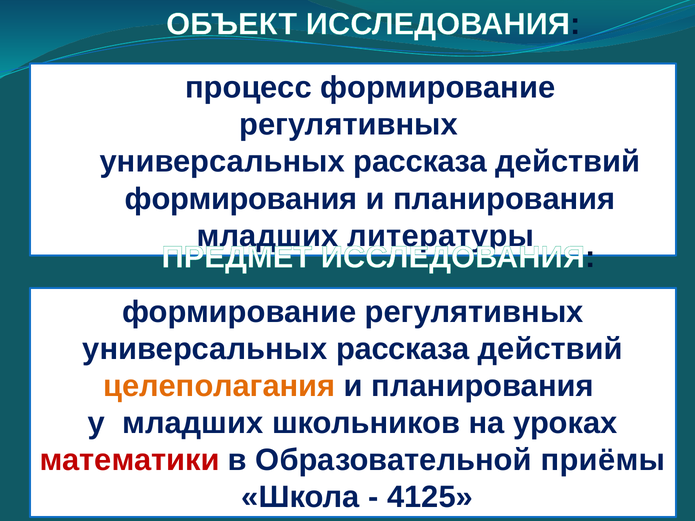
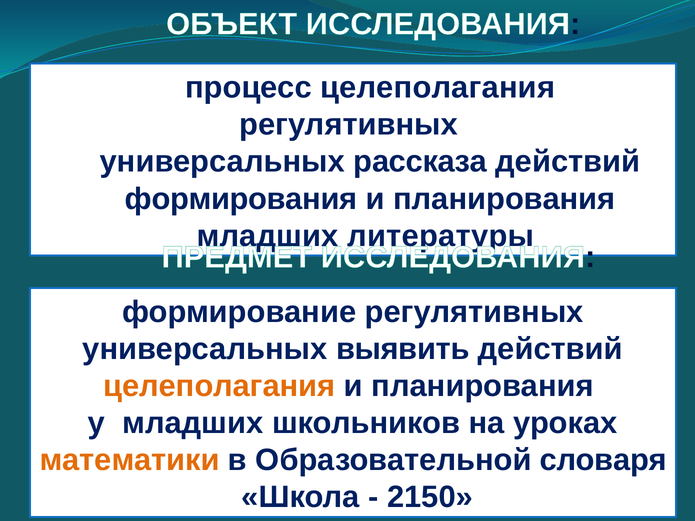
процесс формирование: формирование -> целеполагания (438, 88)
рассказа: рассказа -> выявить (403, 349)
математики colour: red -> orange (130, 460)
приёмы: приёмы -> словаря (603, 460)
4125: 4125 -> 2150 (430, 497)
